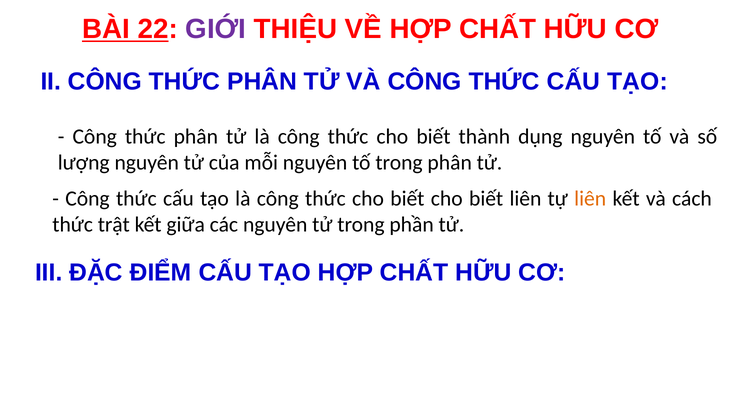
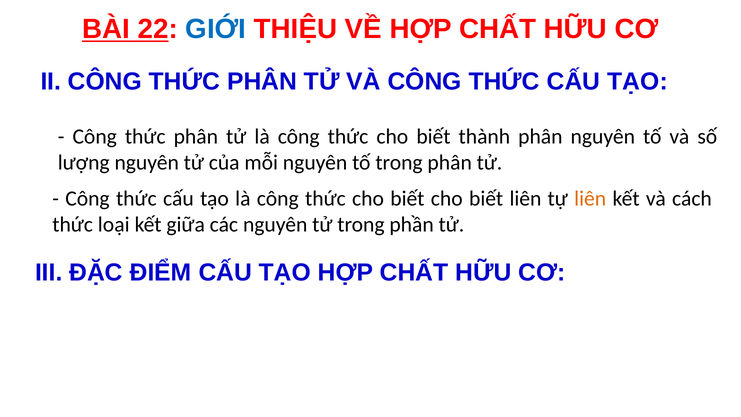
GIỚI colour: purple -> blue (216, 29)
thành dụng: dụng -> phân (540, 137)
trật: trật -> loại (114, 225)
